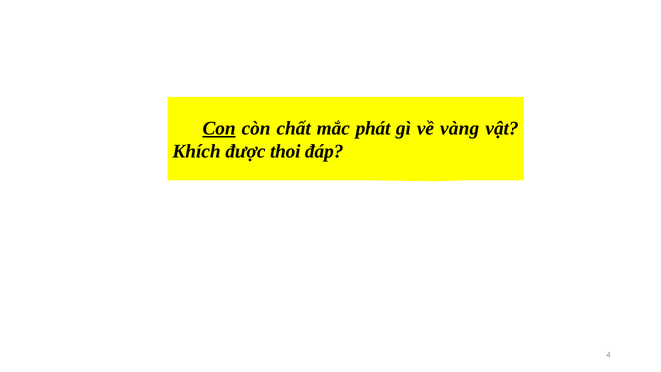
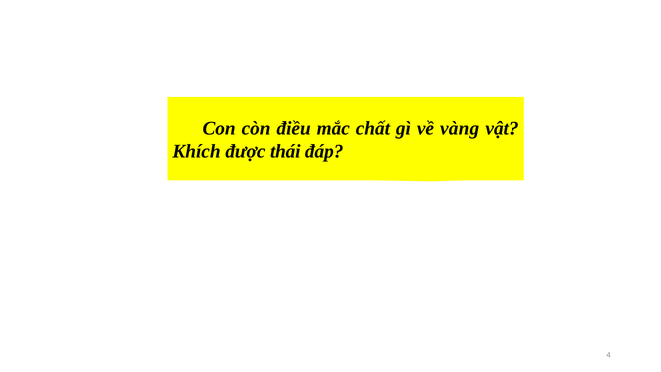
Con underline: present -> none (219, 128)
chất: chất -> điều (294, 128)
phát: phát -> chất (373, 128)
thoi: thoi -> thái (285, 151)
